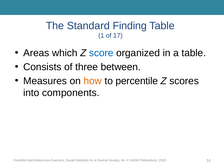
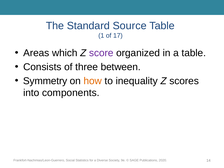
Finding: Finding -> Source (130, 26)
score colour: blue -> purple (101, 53)
Measures: Measures -> Symmetry (45, 81)
percentile: percentile -> inequality (137, 81)
